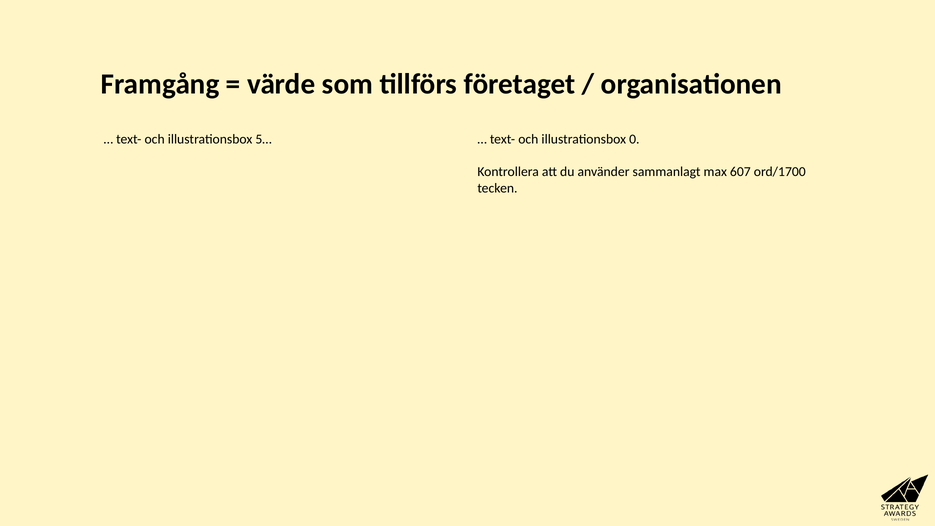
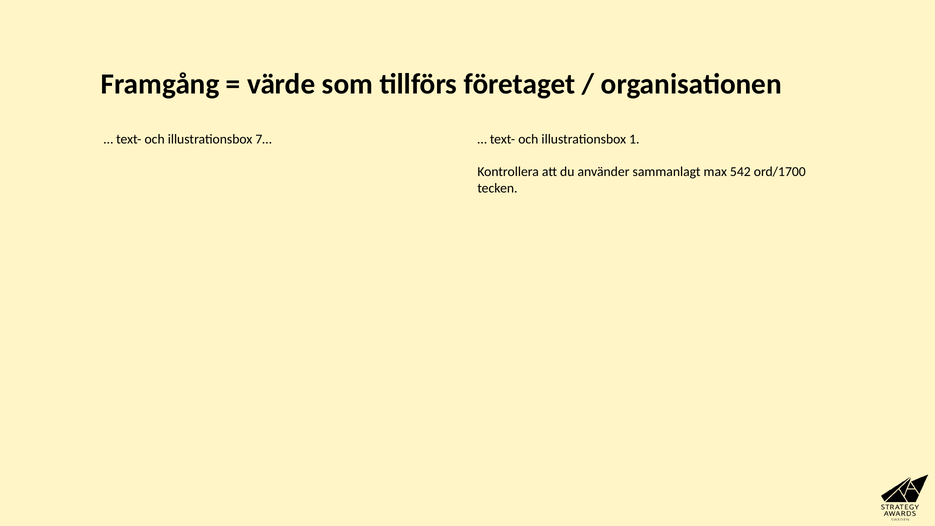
5…: 5… -> 7… (264, 139)
0: 0 -> 1 (634, 139)
607: 607 -> 542 (740, 172)
